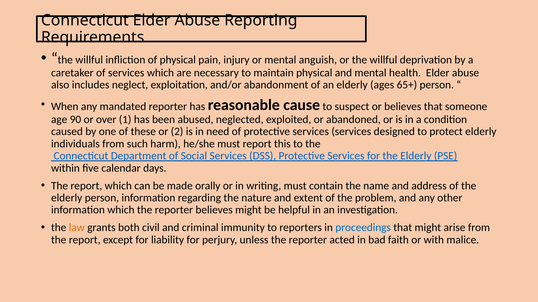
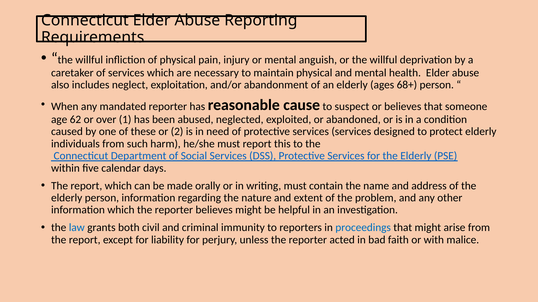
65+: 65+ -> 68+ (407, 85)
90: 90 -> 62 (75, 120)
law colour: orange -> blue (77, 228)
